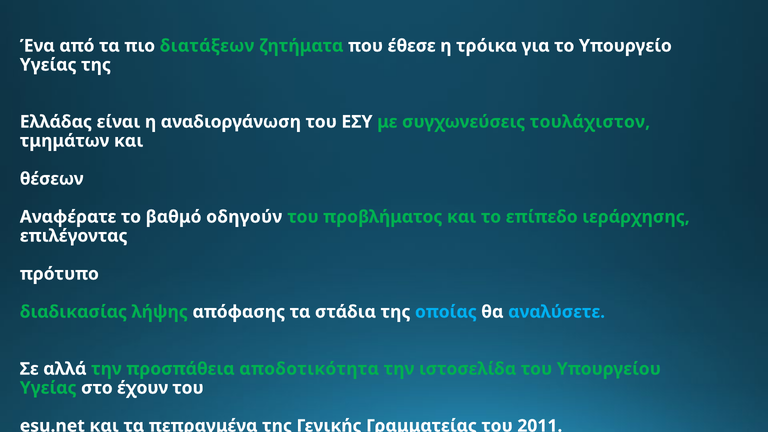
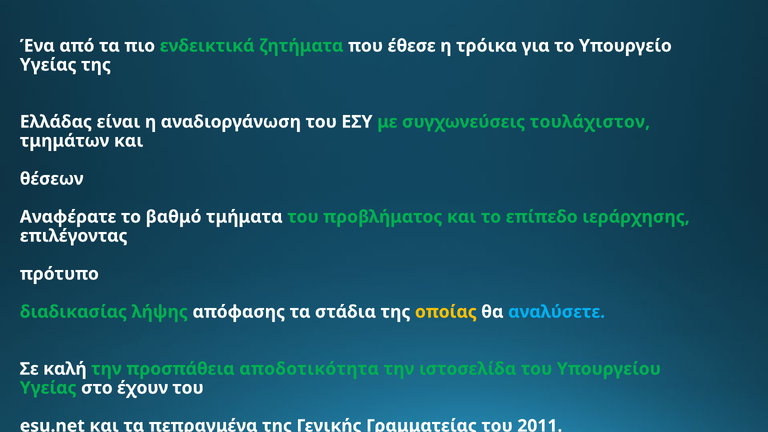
διατάξεων: διατάξεων -> ενδεικτικά (207, 46)
οδηγούν: οδηγούν -> τμήματα (244, 217)
οποίας colour: light blue -> yellow (446, 312)
αλλά: αλλά -> καλή (65, 369)
